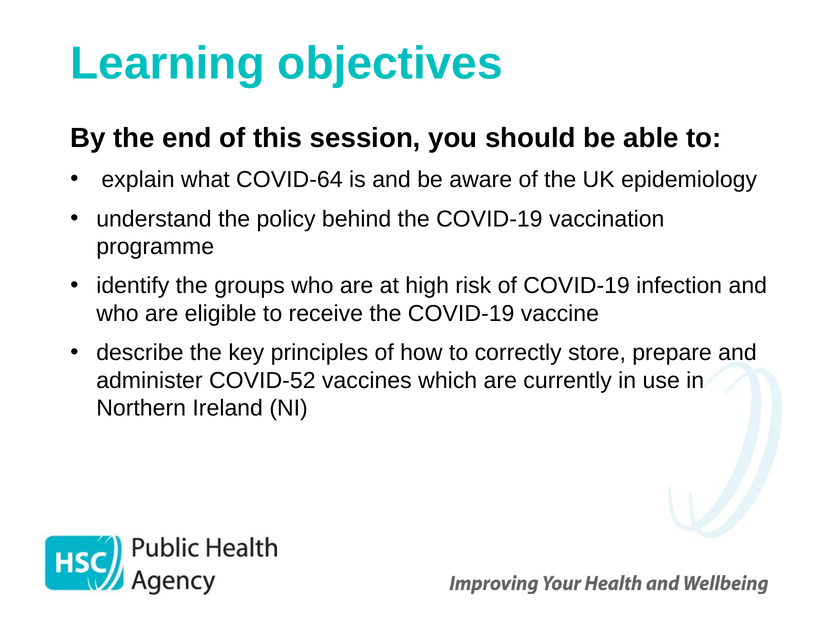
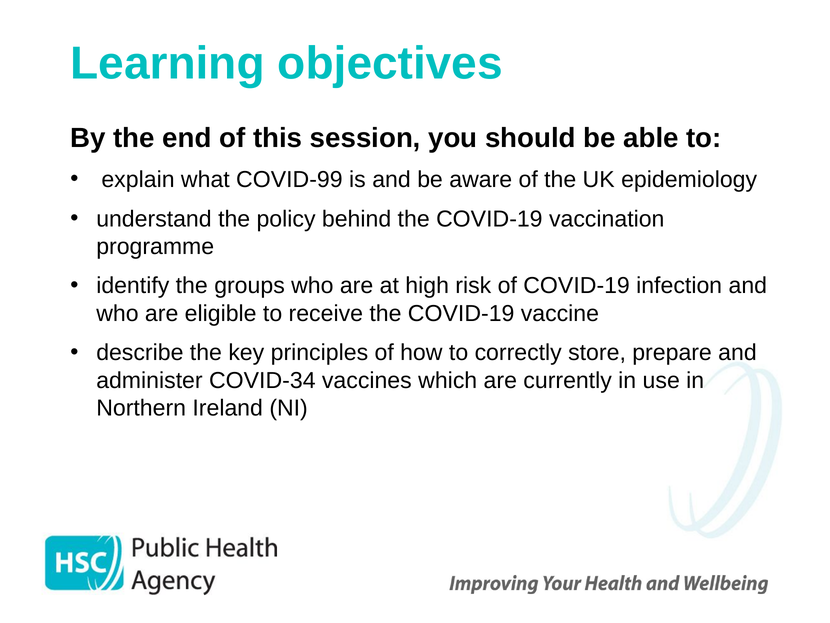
COVID-64: COVID-64 -> COVID-99 (289, 179)
COVID-52: COVID-52 -> COVID-34 (262, 380)
